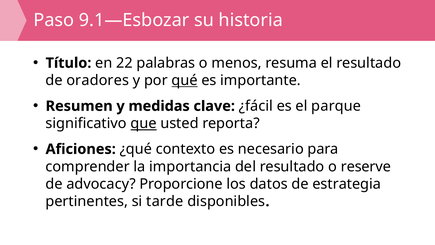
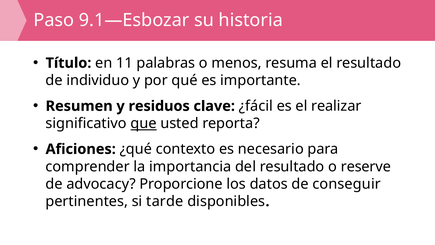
22: 22 -> 11 (124, 63)
oradores: oradores -> individuo (98, 80)
qué underline: present -> none (185, 80)
medidas: medidas -> residuos (159, 106)
parque: parque -> realizar (336, 106)
estrategia: estrategia -> conseguir (347, 184)
